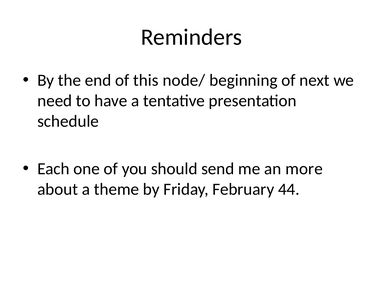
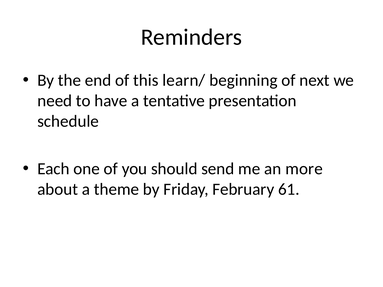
node/: node/ -> learn/ (184, 80)
44: 44 -> 61 (289, 189)
